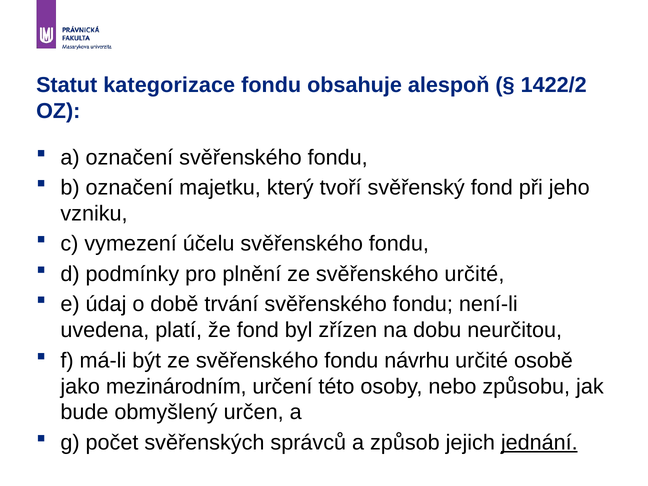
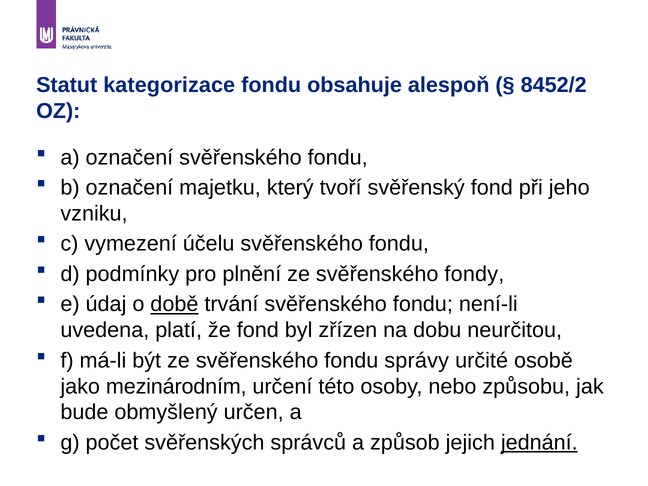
1422/2: 1422/2 -> 8452/2 (554, 85)
svěřenského určité: určité -> fondy (474, 274)
době underline: none -> present (174, 304)
návrhu: návrhu -> správy (417, 360)
